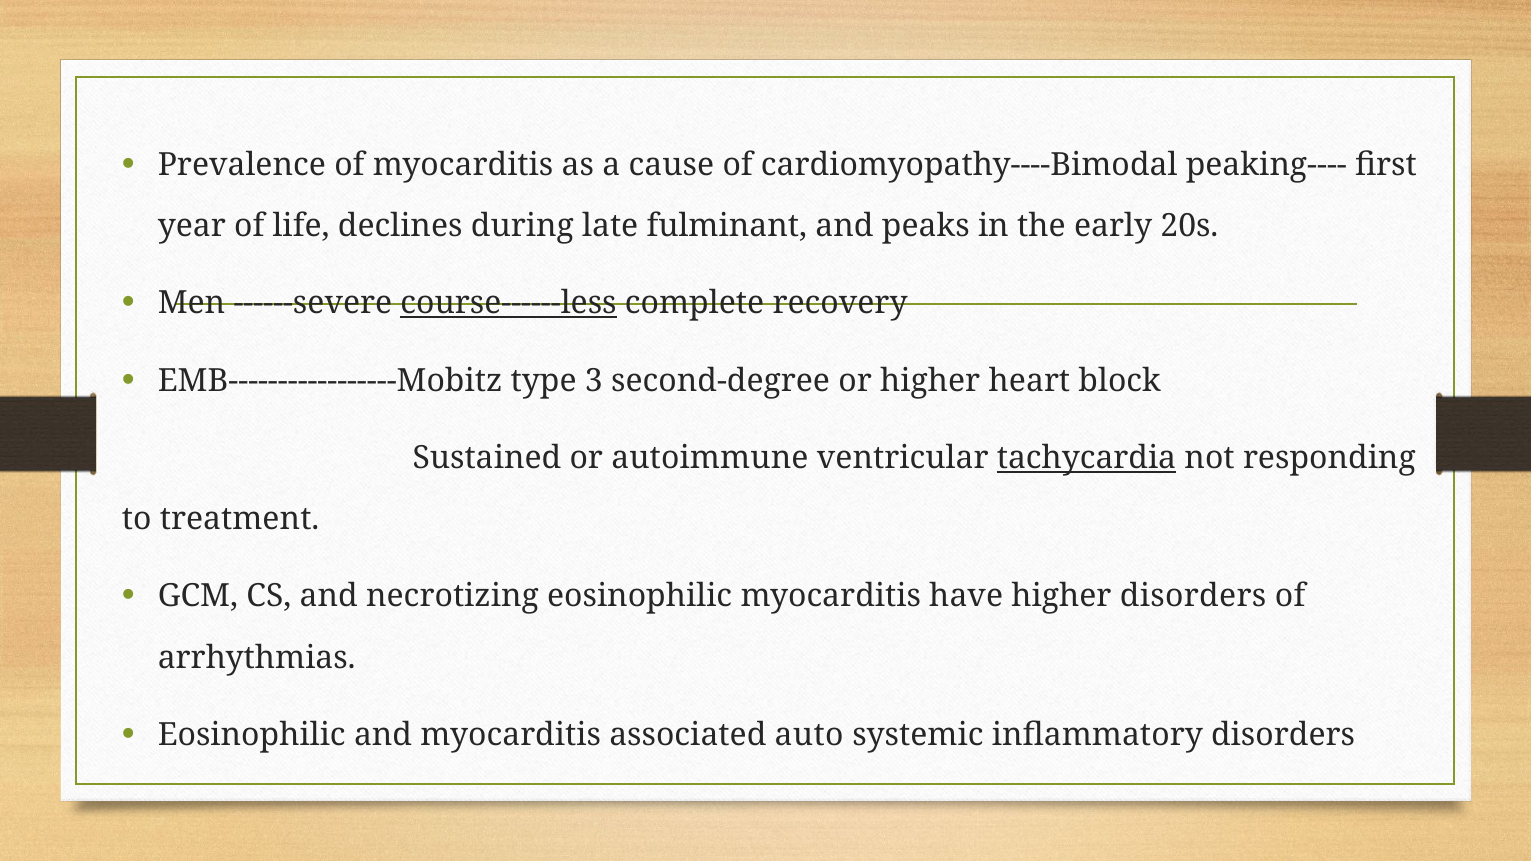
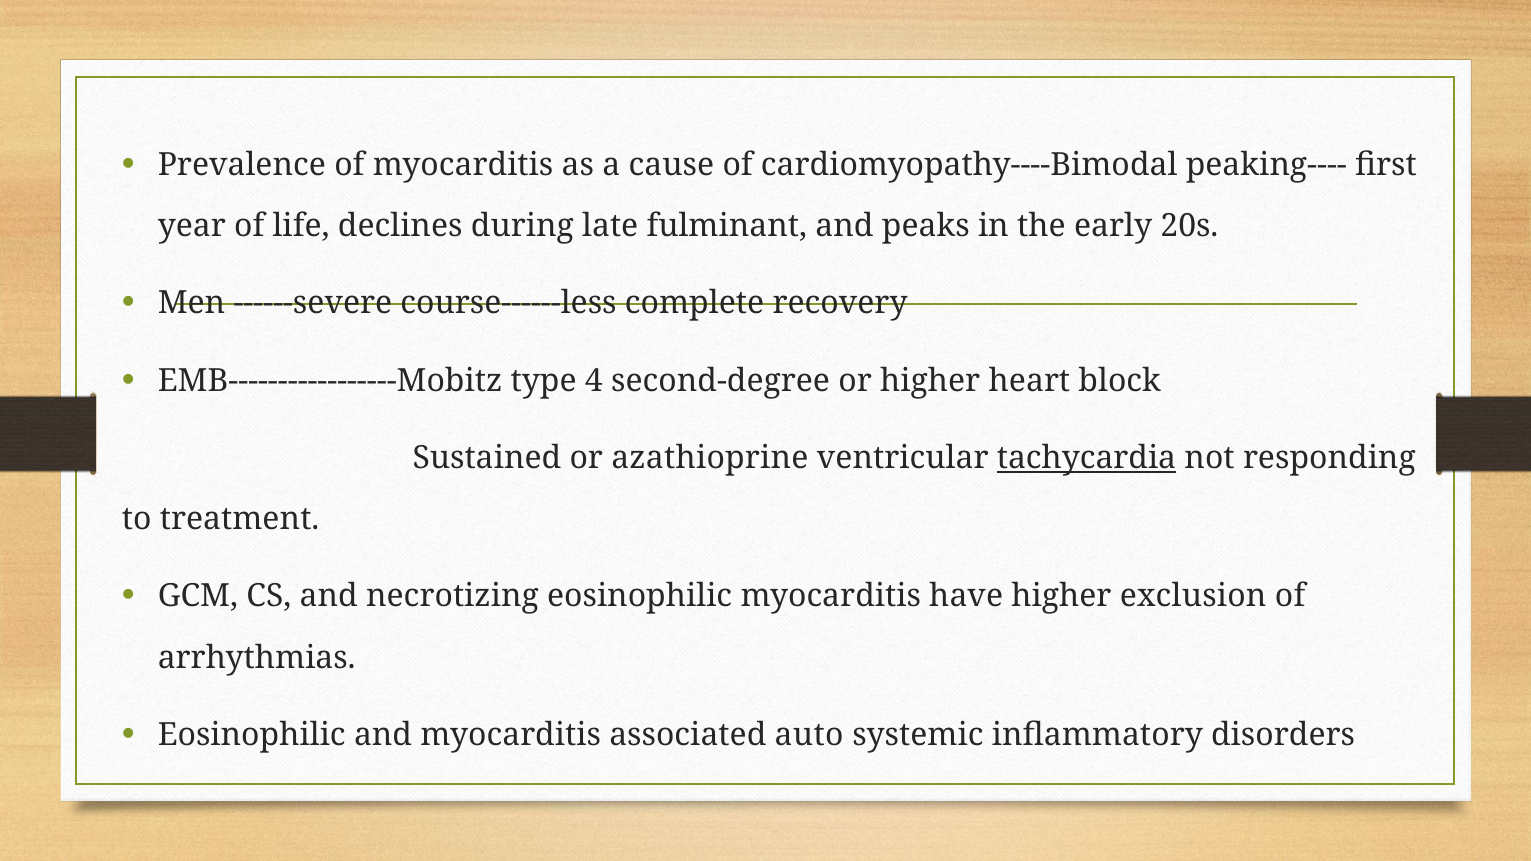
course------less underline: present -> none (509, 304)
3: 3 -> 4 (594, 381)
autoimmune: autoimmune -> azathioprine (710, 458)
higher disorders: disorders -> exclusion (1193, 597)
